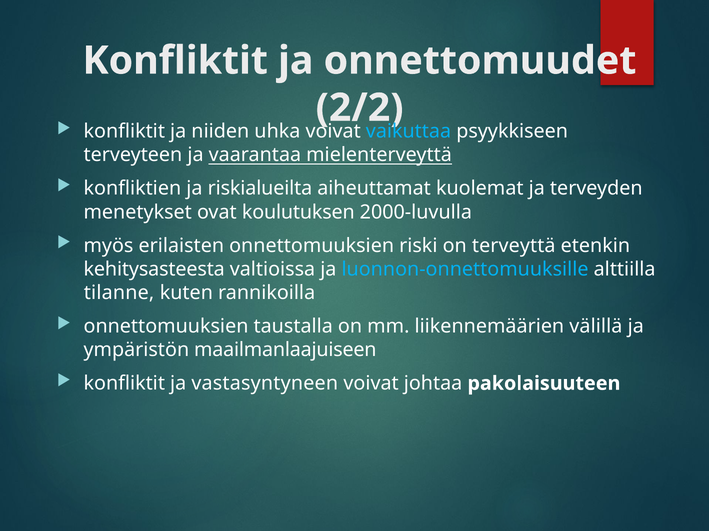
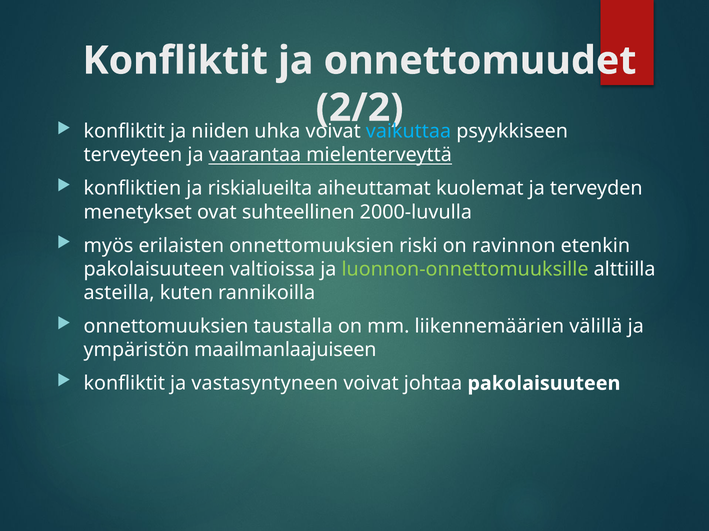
koulutuksen: koulutuksen -> suhteellinen (298, 212)
terveyttä: terveyttä -> ravinnon (514, 246)
kehitysasteesta: kehitysasteesta -> pakolaisuuteen (154, 270)
luonnon-onnettomuuksille colour: light blue -> light green (465, 270)
tilanne: tilanne -> asteilla (119, 293)
